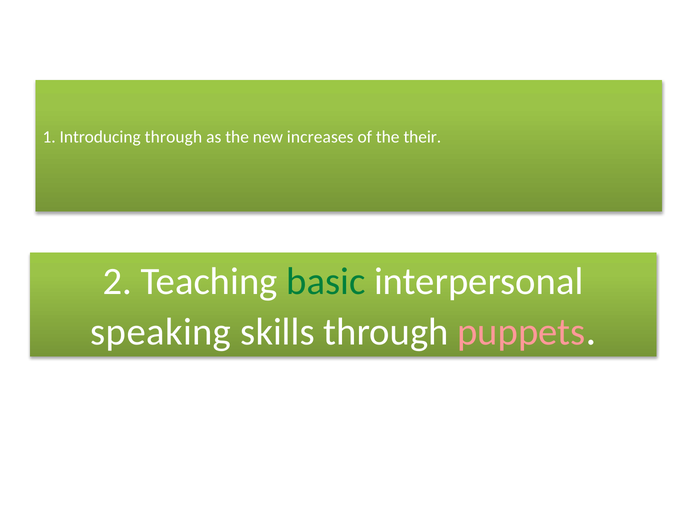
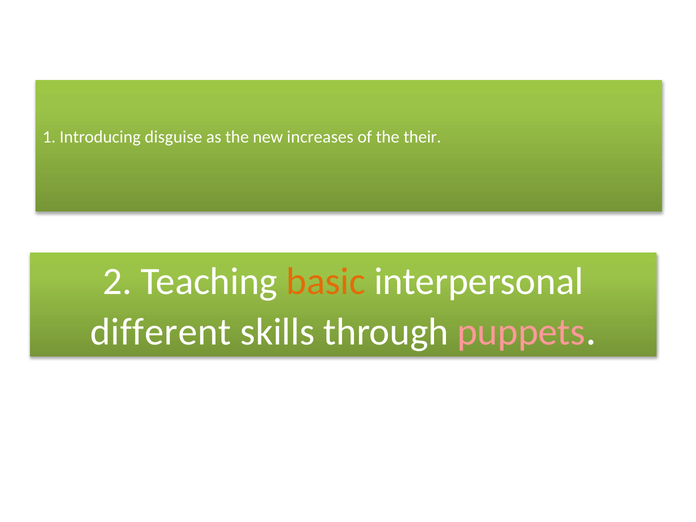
Introducing through: through -> disguise (173, 137)
basic colour: green -> orange (326, 282)
speaking: speaking -> different (161, 332)
